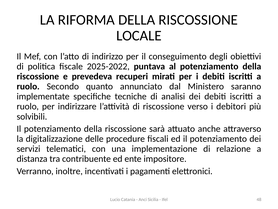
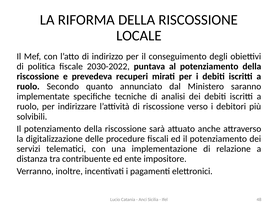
2025-2022: 2025-2022 -> 2030-2022 (108, 66)
